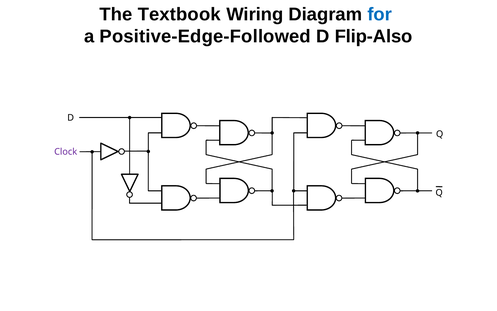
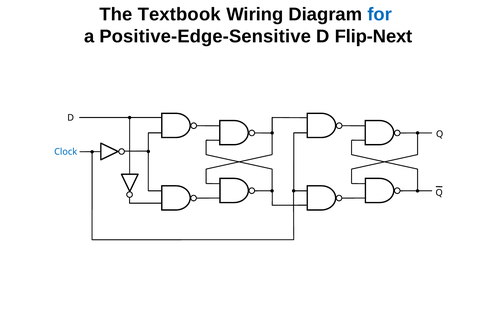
Positive-Edge-Followed: Positive-Edge-Followed -> Positive-Edge-Sensitive (205, 36)
Flip-Also: Flip-Also -> Flip-Next (374, 36)
Clock colour: purple -> blue (66, 151)
